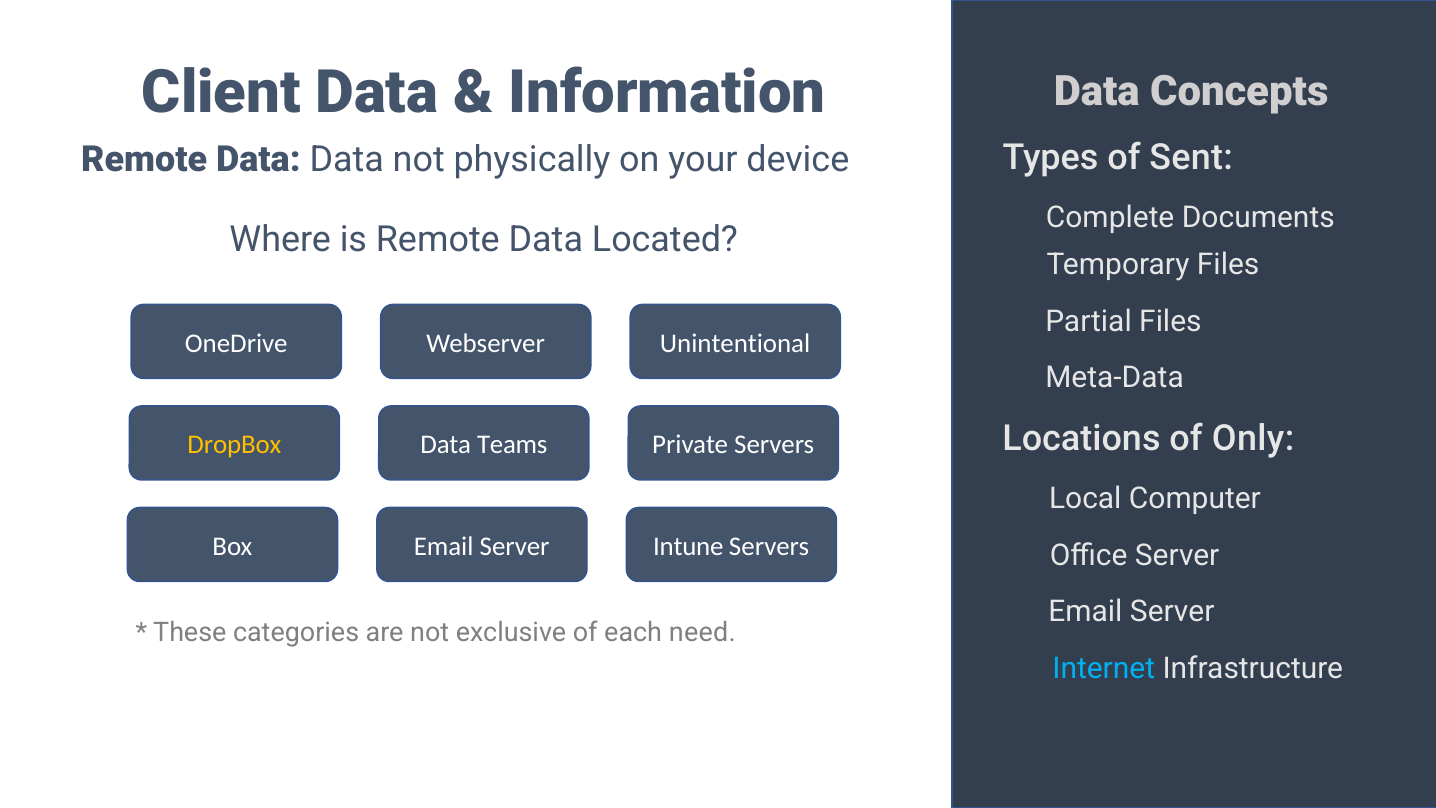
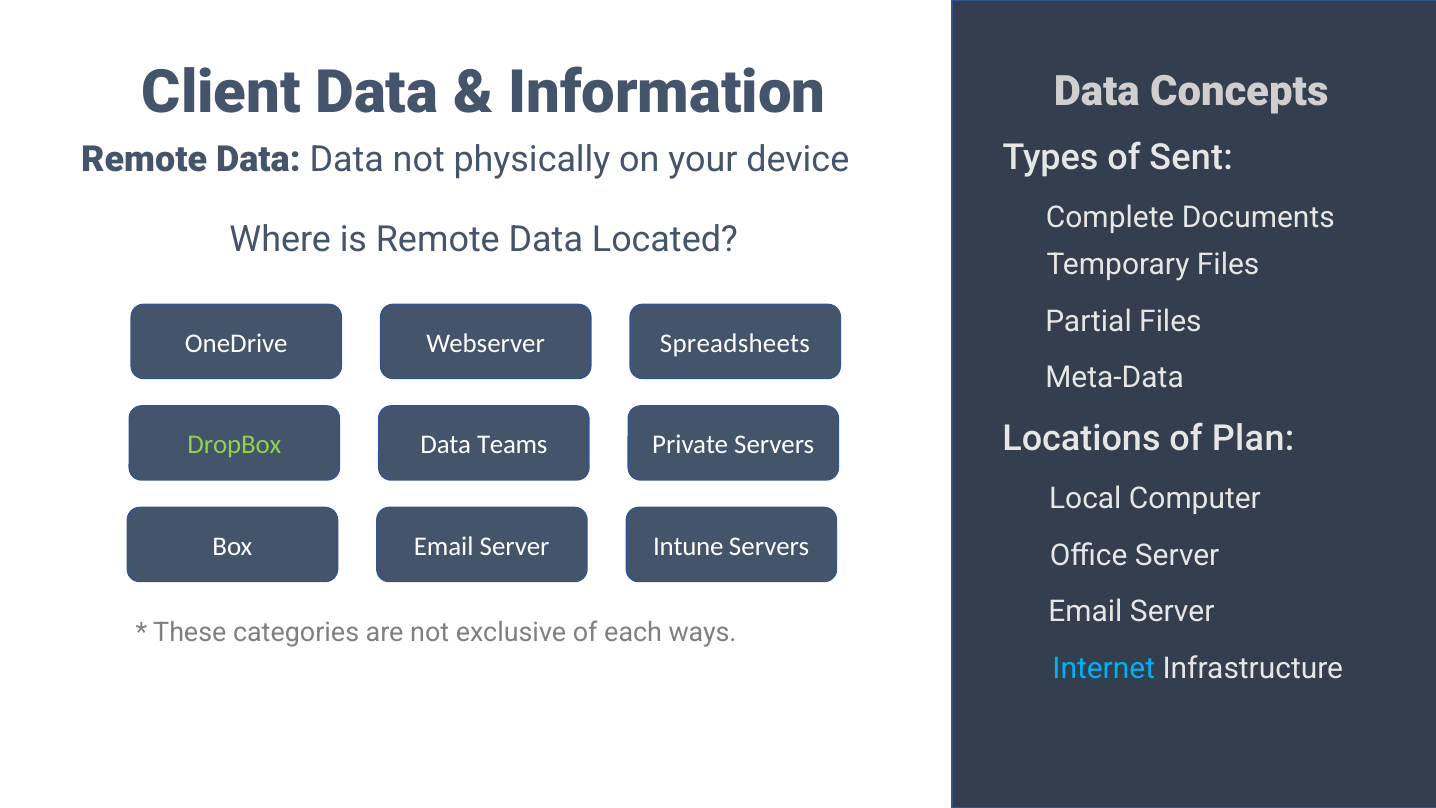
Unintentional: Unintentional -> Spreadsheets (735, 343)
Only: Only -> Plan (1253, 439)
DropBox colour: yellow -> light green (234, 445)
need: need -> ways (703, 632)
